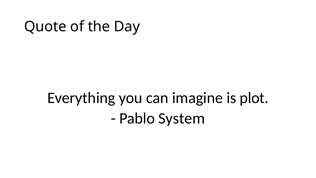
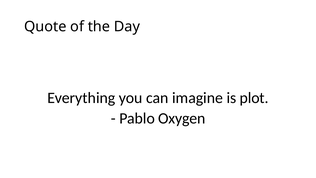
System: System -> Oxygen (182, 118)
